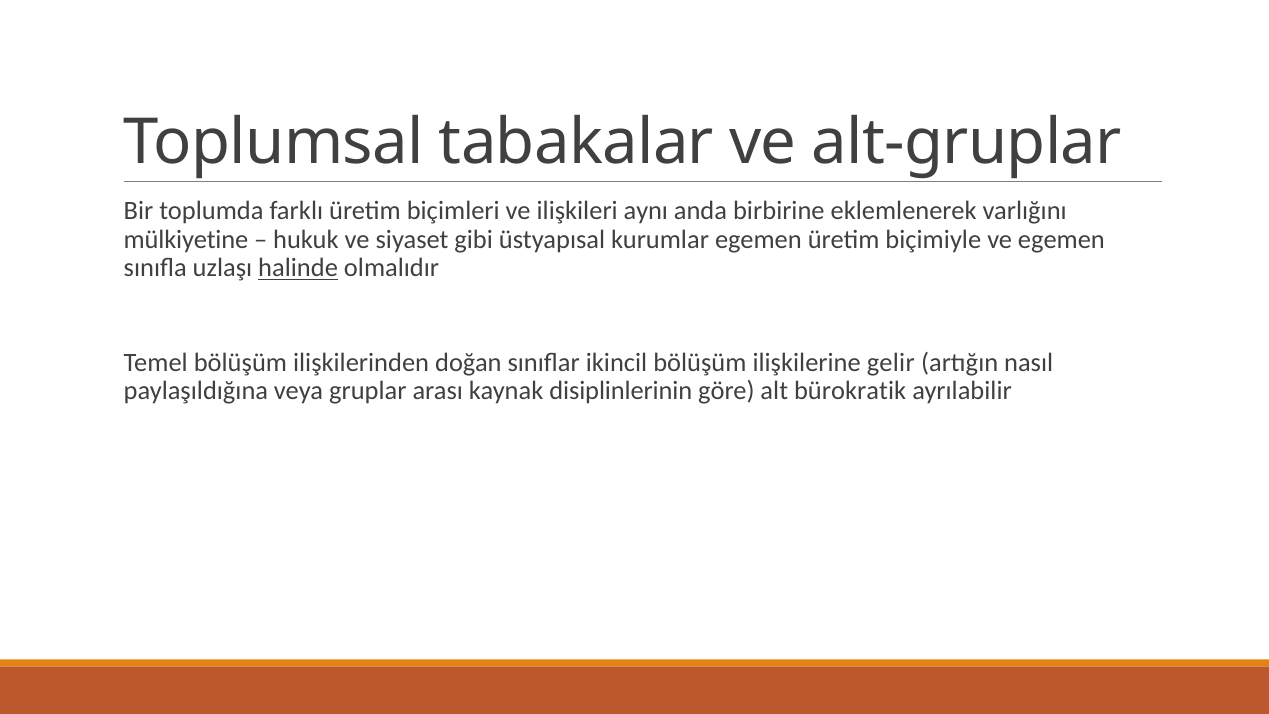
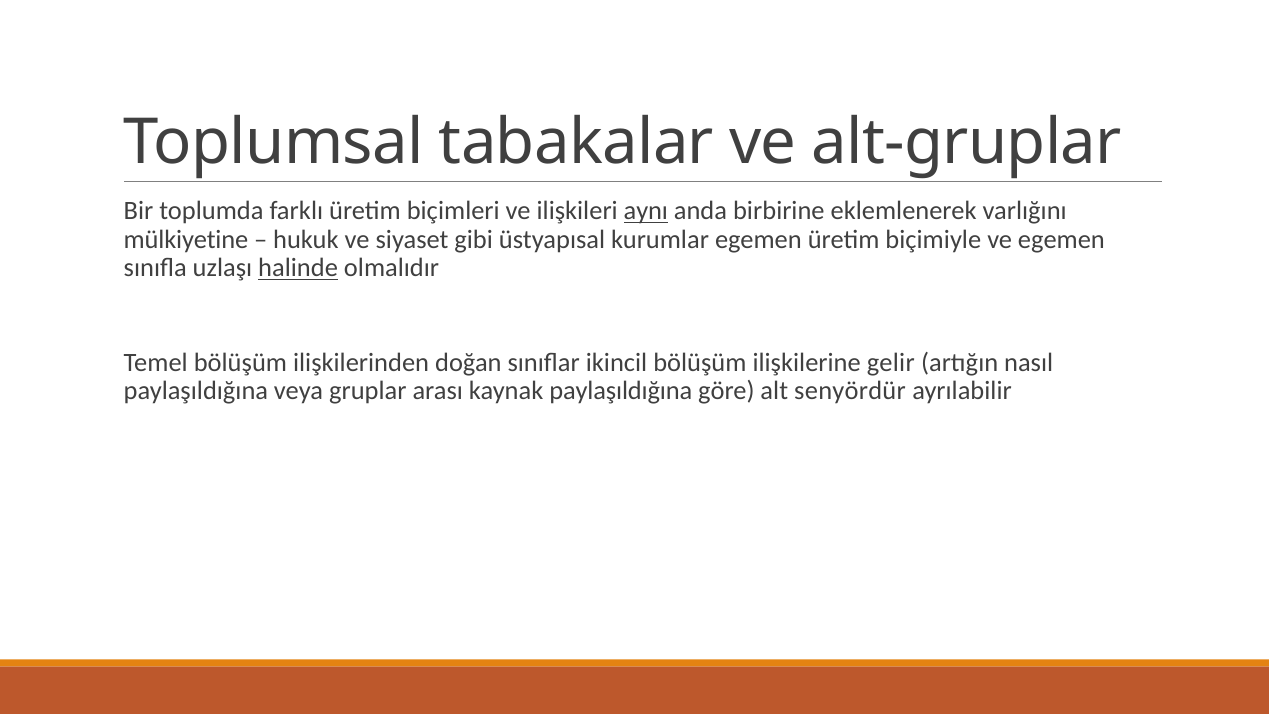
aynı underline: none -> present (646, 211)
kaynak disiplinlerinin: disiplinlerinin -> paylaşıldığına (621, 391)
bürokratik: bürokratik -> senyördür (850, 391)
